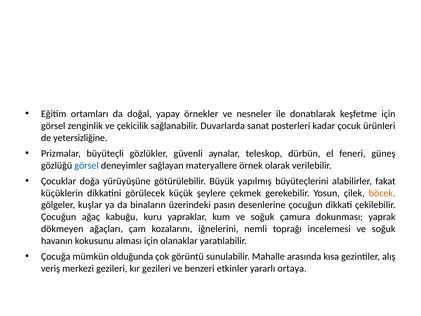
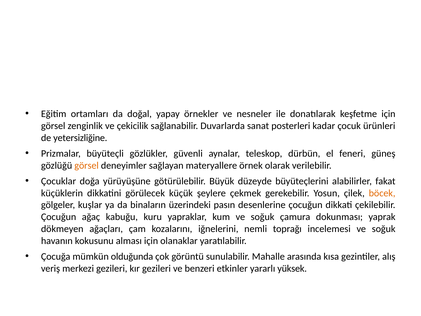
görsel colour: blue -> orange (87, 165)
yapılmış: yapılmış -> düzeyde (255, 181)
ortaya: ortaya -> yüksek (292, 268)
